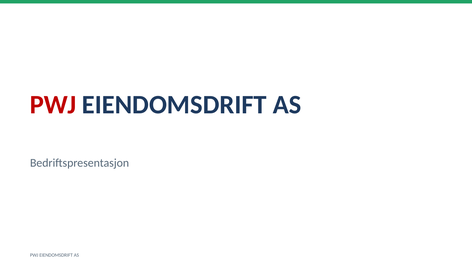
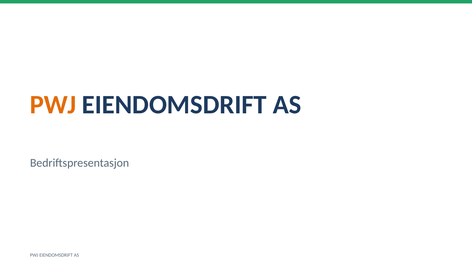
PWJ colour: red -> orange (53, 105)
